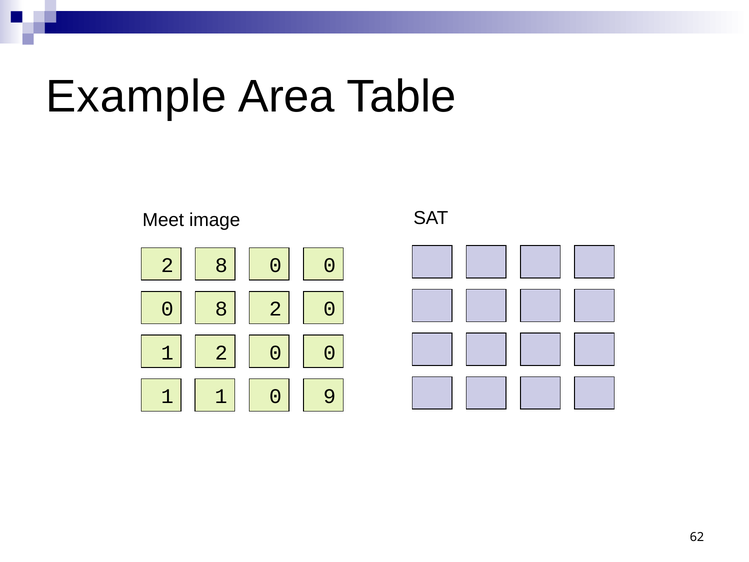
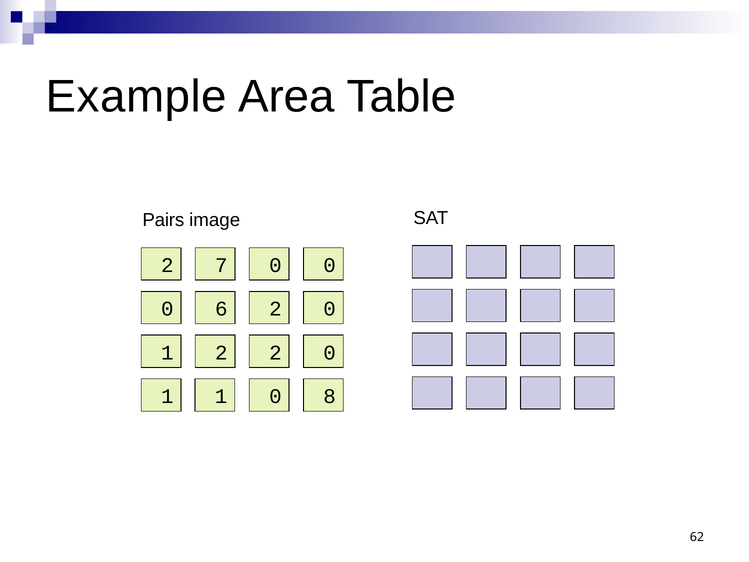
Meet: Meet -> Pairs (163, 220)
2 8: 8 -> 7 (221, 265)
0 8: 8 -> 6 (221, 309)
1 2 0: 0 -> 2 (275, 353)
9: 9 -> 8 (330, 396)
